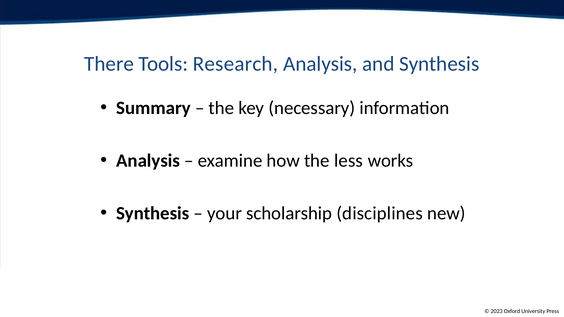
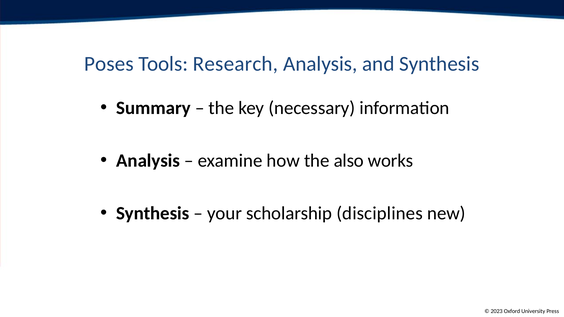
There: There -> Poses (109, 64)
less: less -> also (349, 161)
